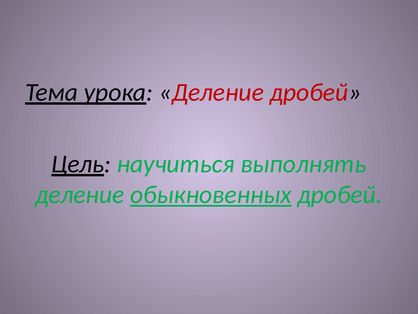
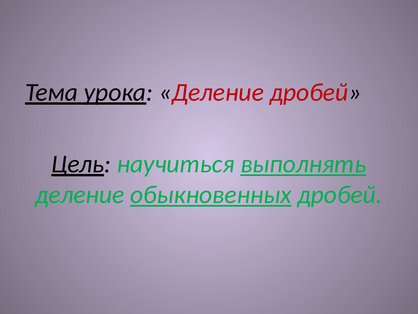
выполнять underline: none -> present (303, 164)
